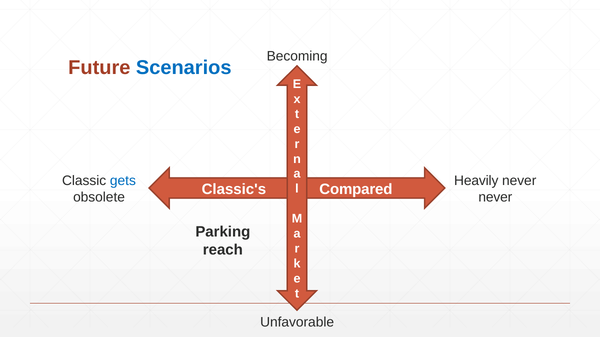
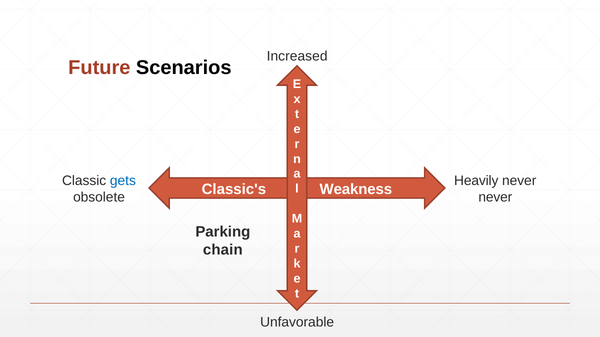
Becoming: Becoming -> Increased (297, 56)
Scenarios colour: blue -> black (184, 68)
Compared: Compared -> Weakness (356, 189)
reach: reach -> chain (223, 250)
